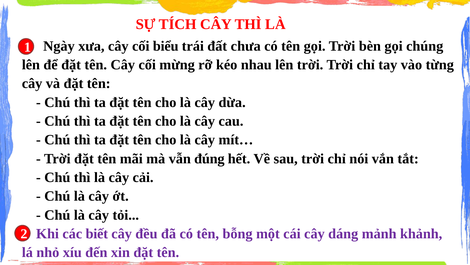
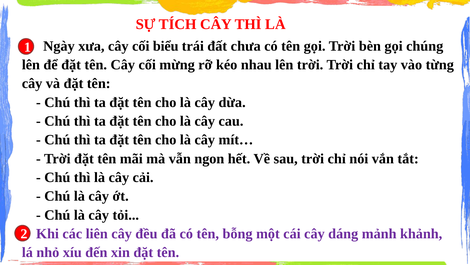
đúng: đúng -> ngon (209, 158)
biết: biết -> liên (97, 233)
